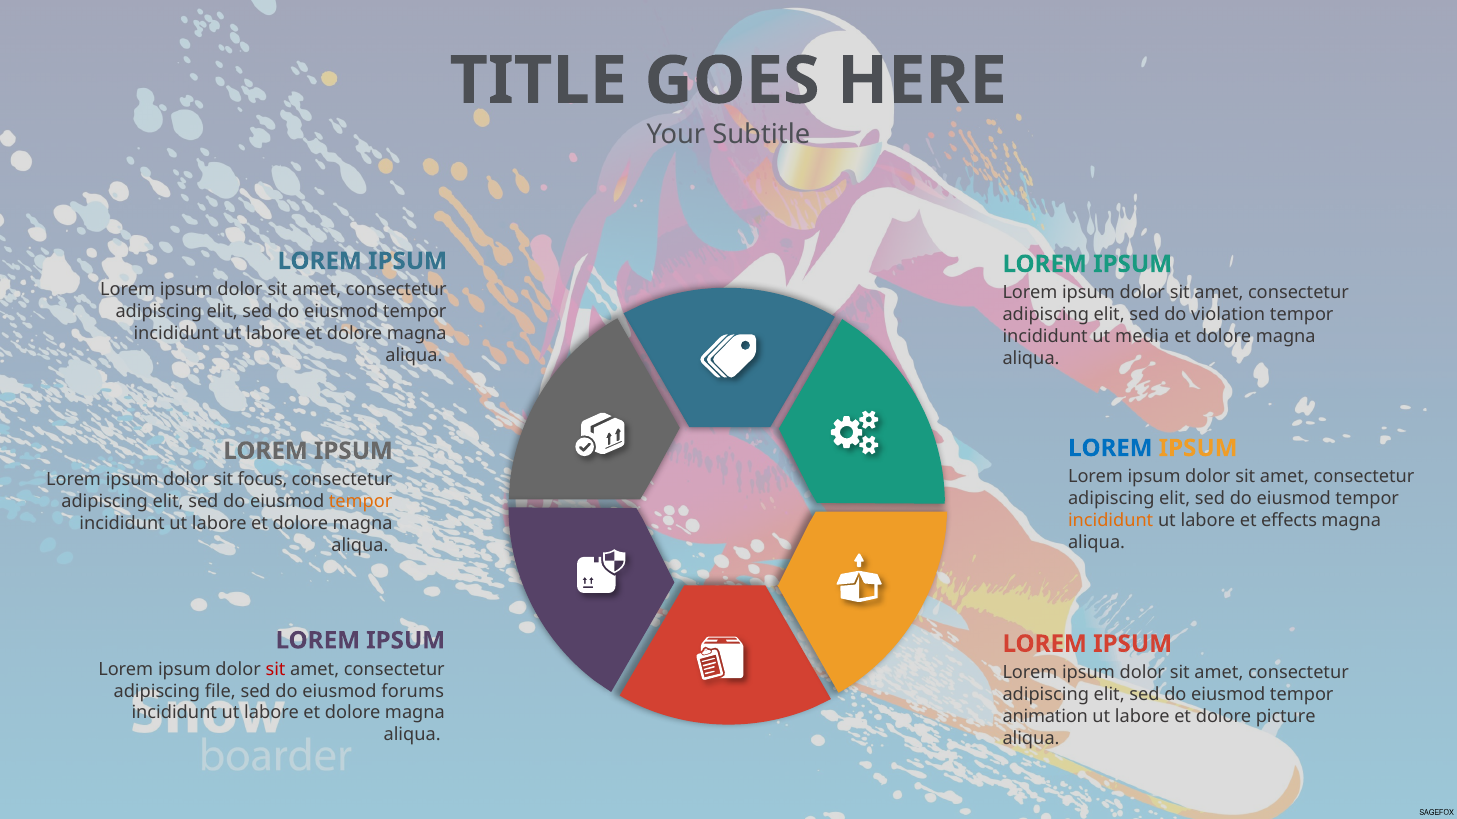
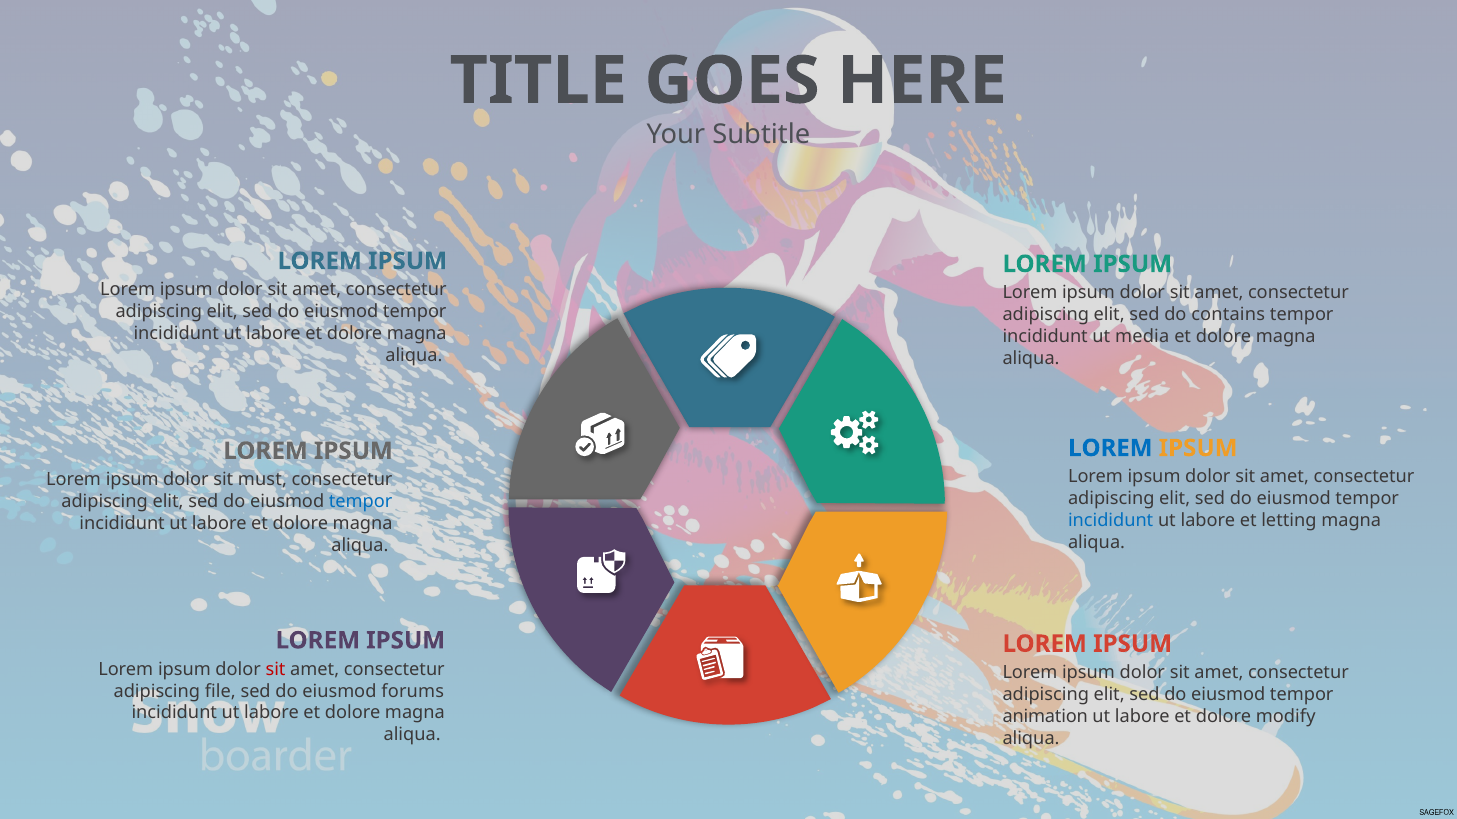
violation: violation -> contains (1228, 315)
focus: focus -> must (262, 480)
tempor colour: orange -> blue (361, 502)
incididunt colour: orange -> blue (1111, 521)
effects: effects -> letting (1289, 521)
picture: picture -> modify (1286, 717)
